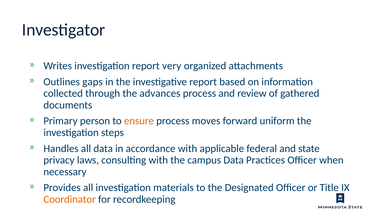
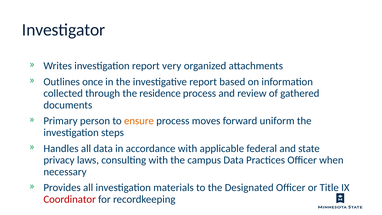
gaps: gaps -> once (93, 82)
advances: advances -> residence (160, 93)
Coordinator colour: orange -> red (70, 199)
